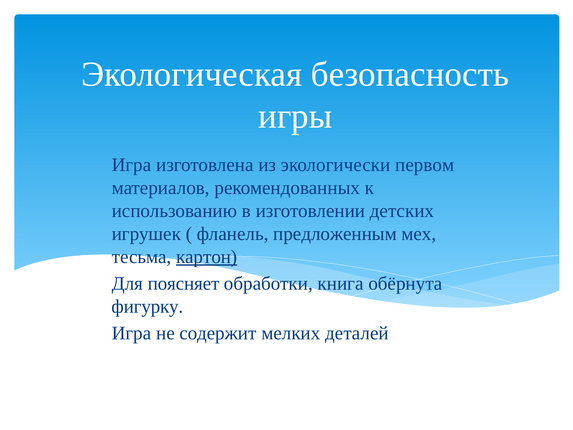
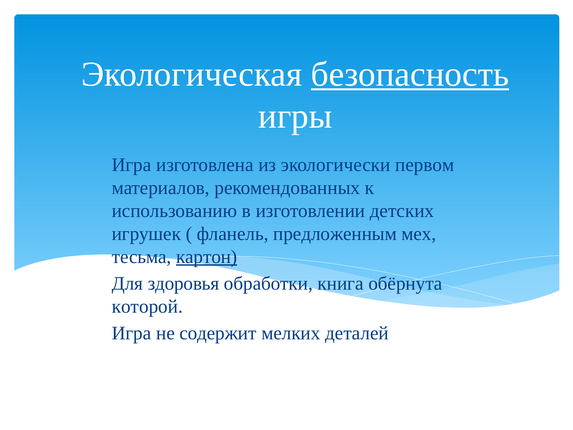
безопасность underline: none -> present (410, 74)
поясняет: поясняет -> здоровья (184, 283)
фигурку: фигурку -> которой (147, 306)
